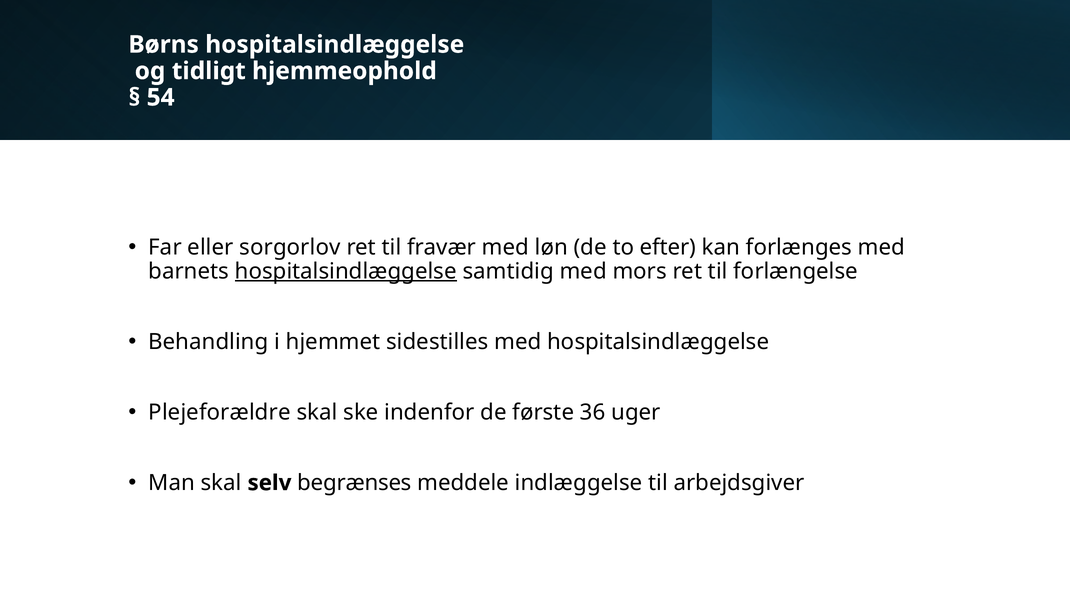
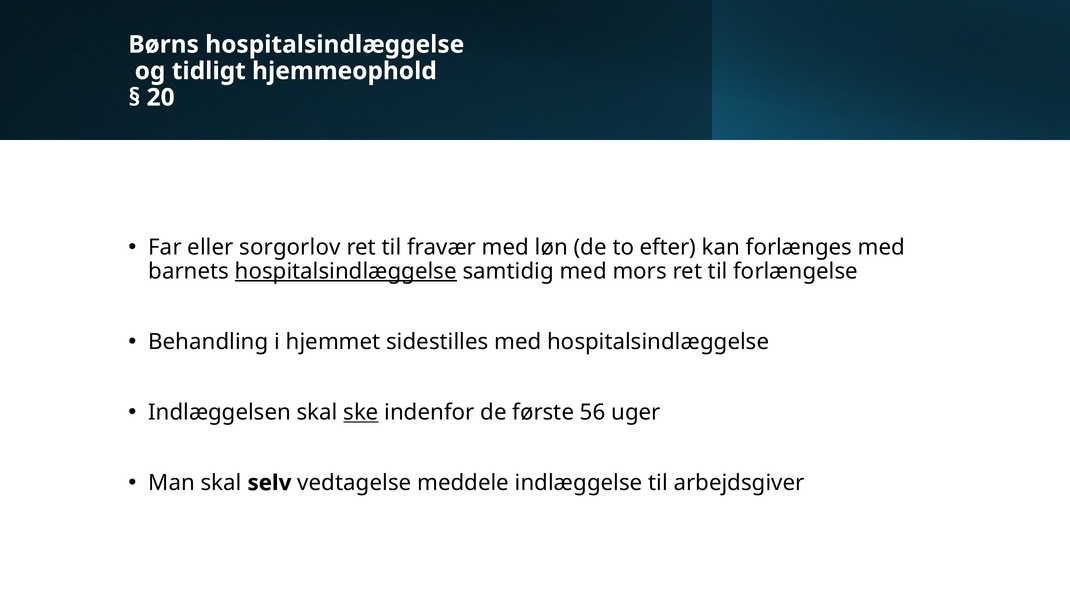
54: 54 -> 20 (161, 97)
Plejeforældre: Plejeforældre -> Indlæggelsen (220, 412)
ske underline: none -> present (361, 412)
36: 36 -> 56 (593, 412)
begrænses: begrænses -> vedtagelse (354, 483)
